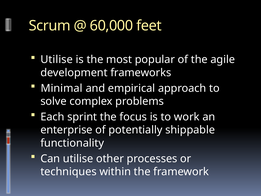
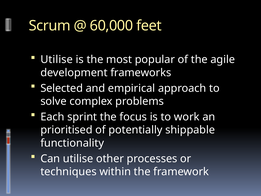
Minimal: Minimal -> Selected (62, 88)
enterprise: enterprise -> prioritised (66, 130)
